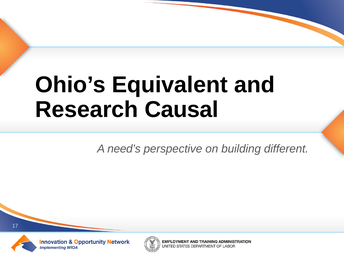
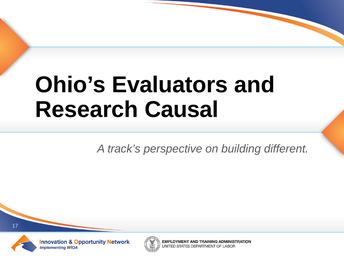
Equivalent: Equivalent -> Evaluators (170, 85)
need’s: need’s -> track’s (124, 149)
